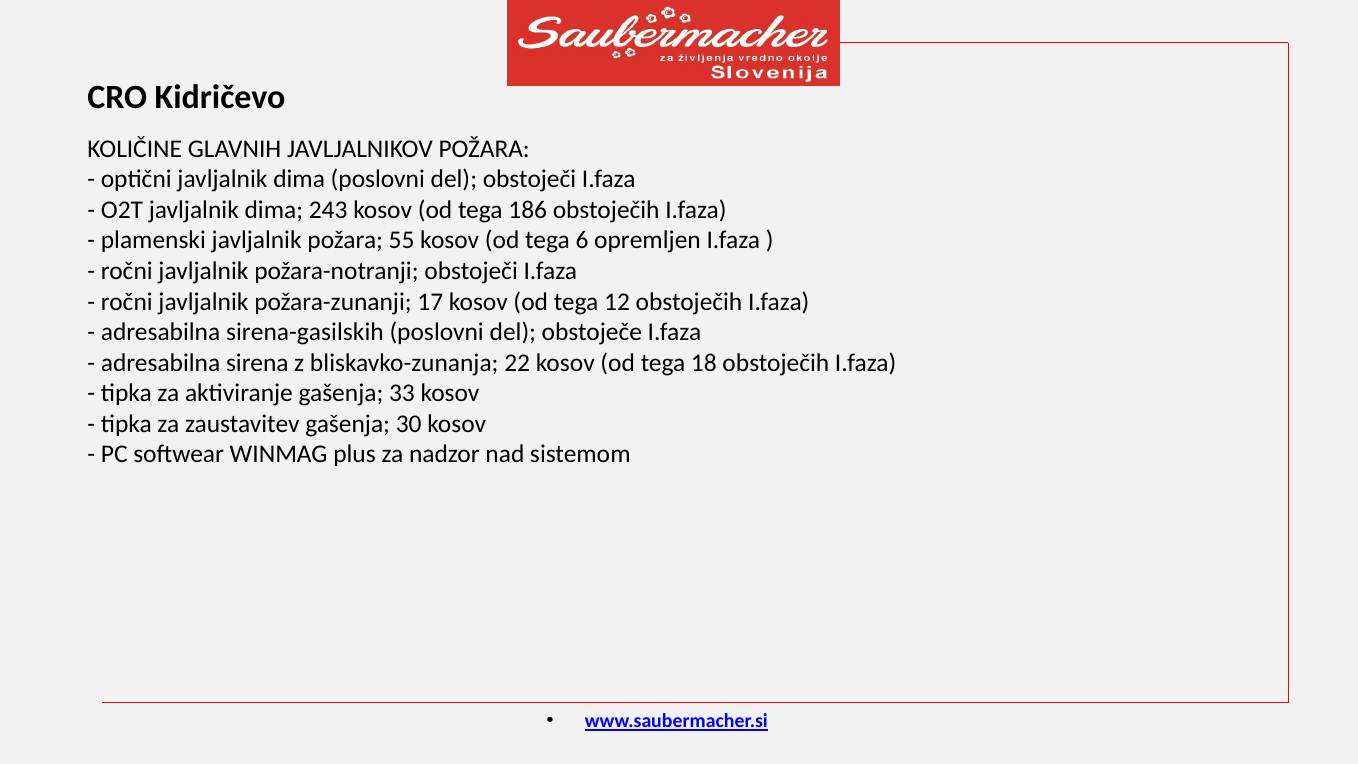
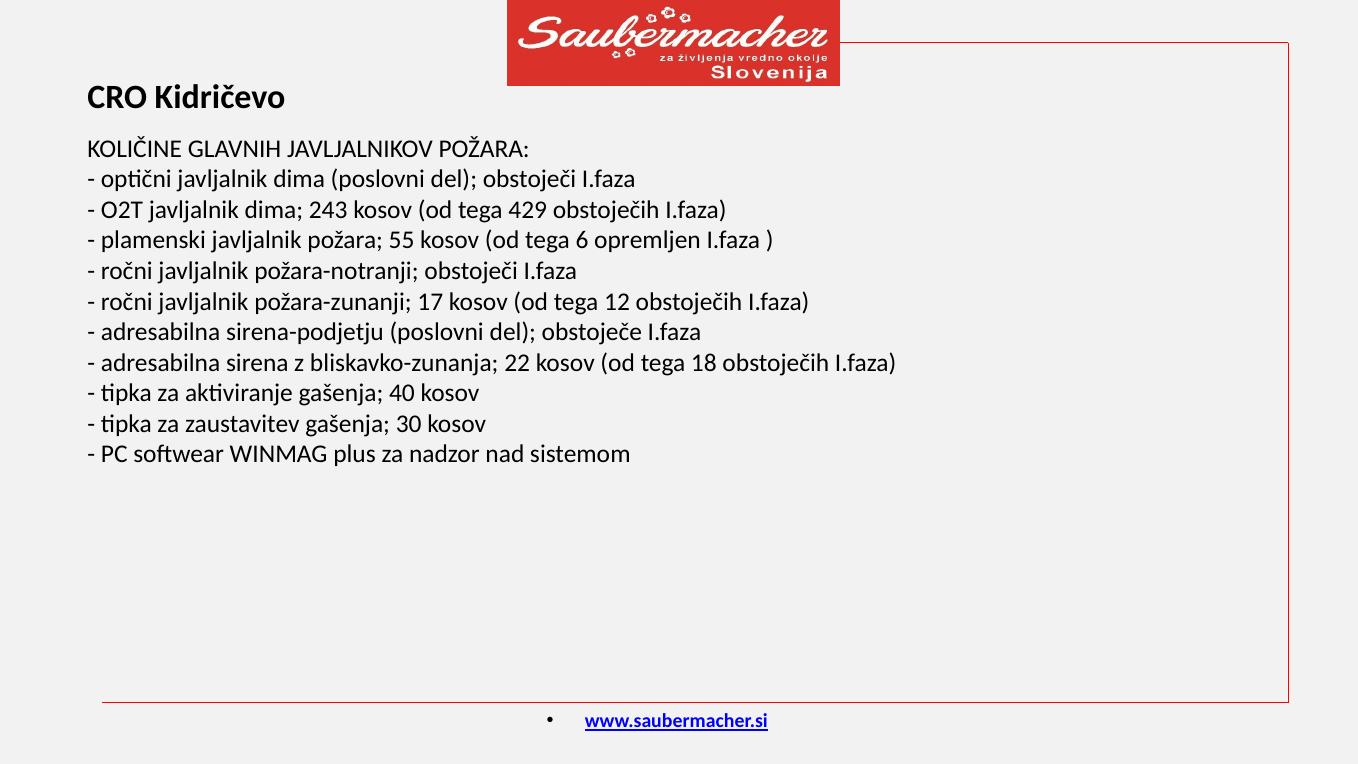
186: 186 -> 429 (528, 210)
sirena-gasilskih: sirena-gasilskih -> sirena-podjetju (305, 332)
33: 33 -> 40 (402, 393)
